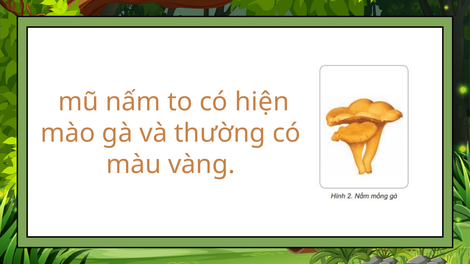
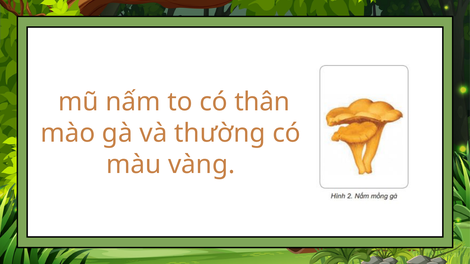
hiện: hiện -> thân (262, 102)
